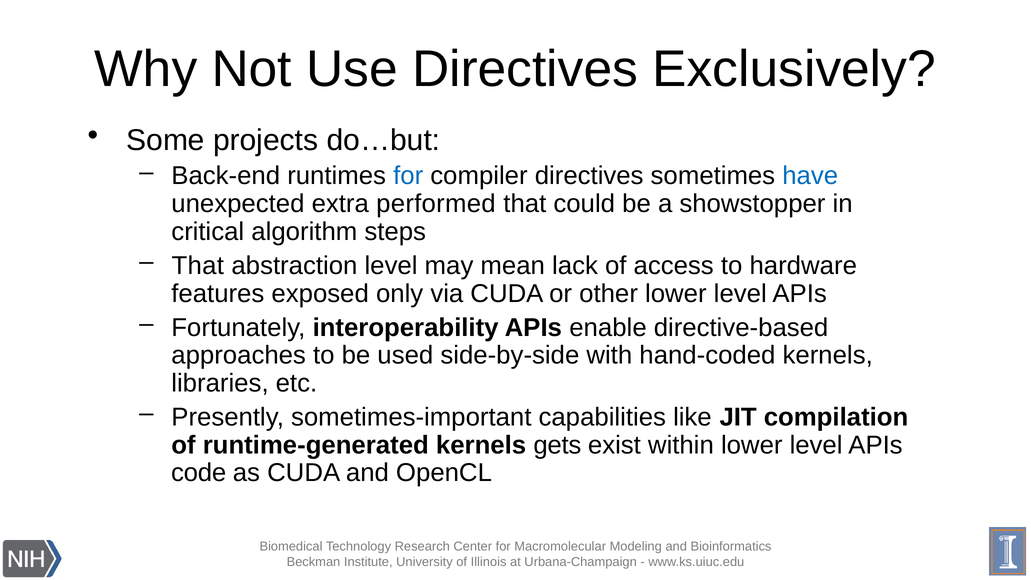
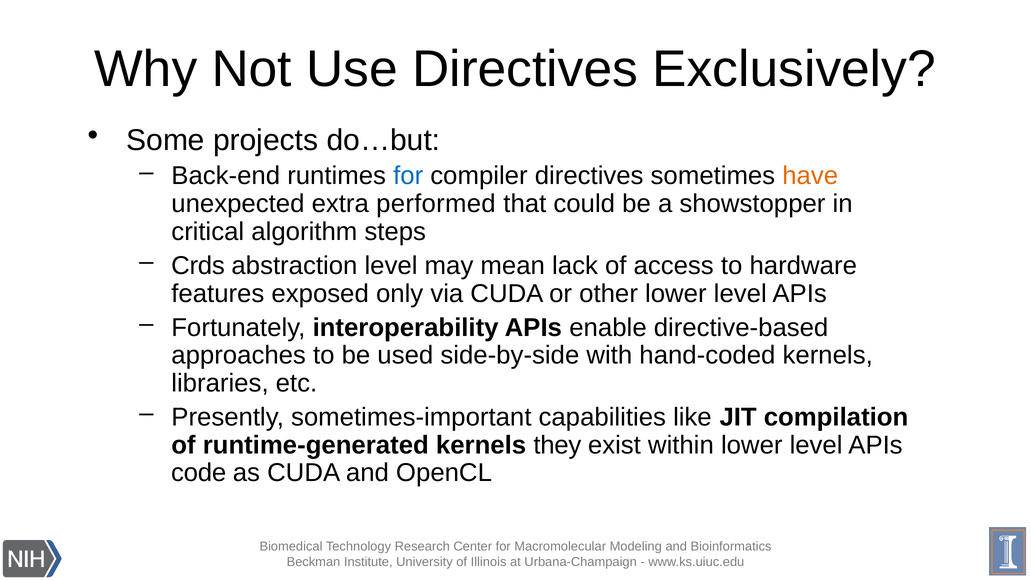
have colour: blue -> orange (810, 176)
That: That -> Crds (198, 266)
gets: gets -> they (557, 445)
